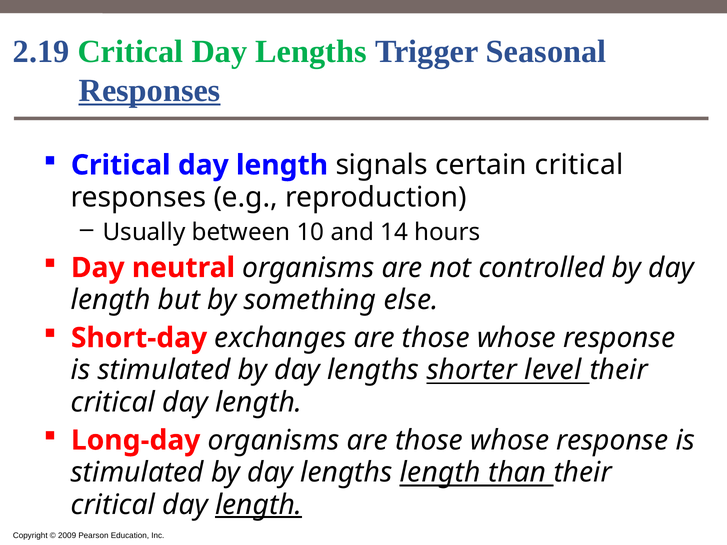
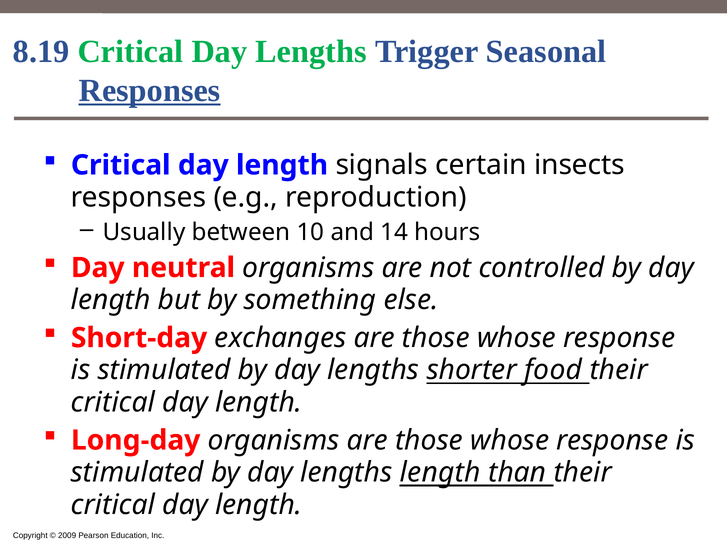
2.19: 2.19 -> 8.19 (41, 52)
certain critical: critical -> insects (579, 165)
level: level -> food (553, 370)
length underline: present -> none (259, 505)
